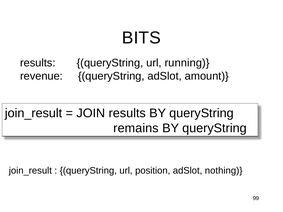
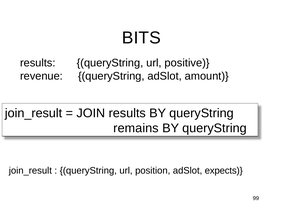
running: running -> positive (187, 63)
nothing: nothing -> expects (224, 171)
